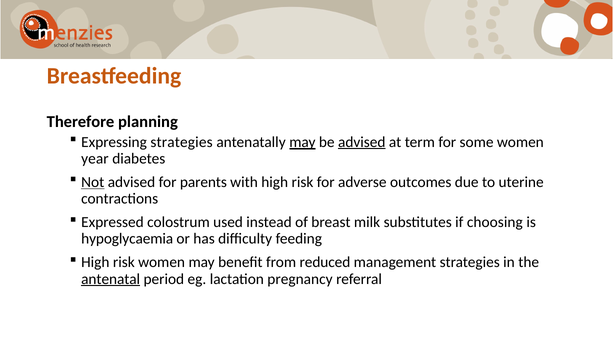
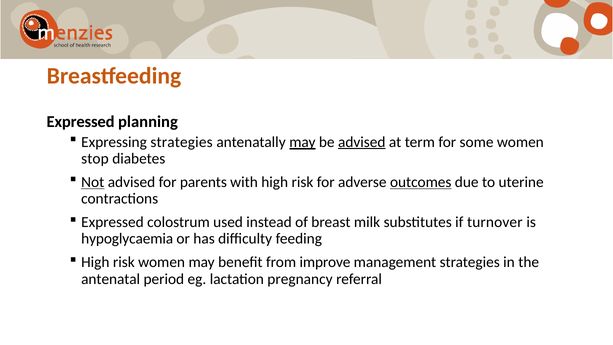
Therefore: Therefore -> Expressed (81, 121)
year: year -> stop (95, 158)
outcomes underline: none -> present (421, 182)
choosing: choosing -> turnover (495, 222)
reduced: reduced -> improve (325, 262)
antenatal underline: present -> none (111, 279)
